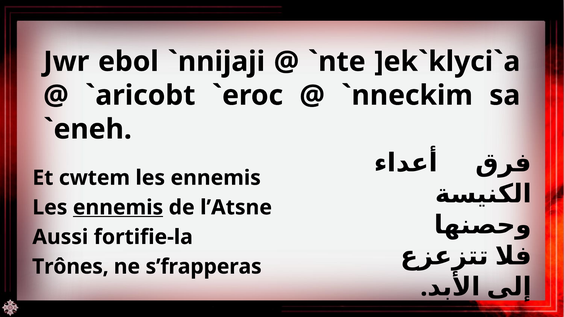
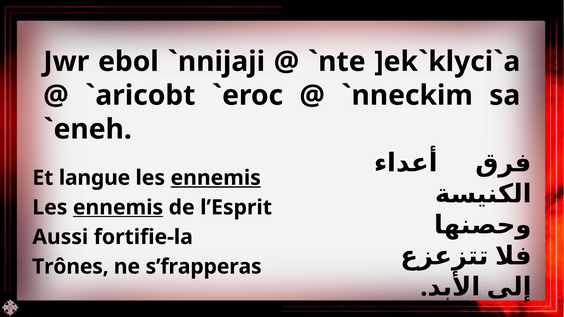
cwtem: cwtem -> langue (95, 178)
ennemis underline: none -> present (216, 178)
l’Atsne: l’Atsne -> l’Esprit (236, 208)
